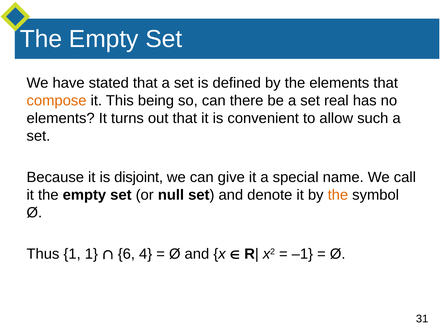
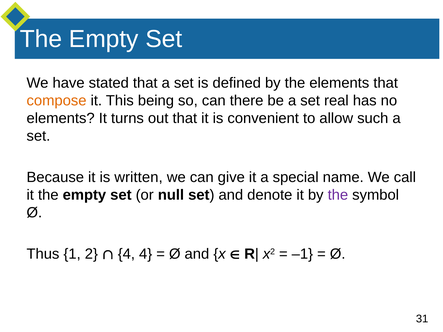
disjoint: disjoint -> written (139, 177)
the colour: orange -> purple (338, 195)
1 1: 1 -> 2 (91, 254)
6: 6 -> 4 (126, 254)
